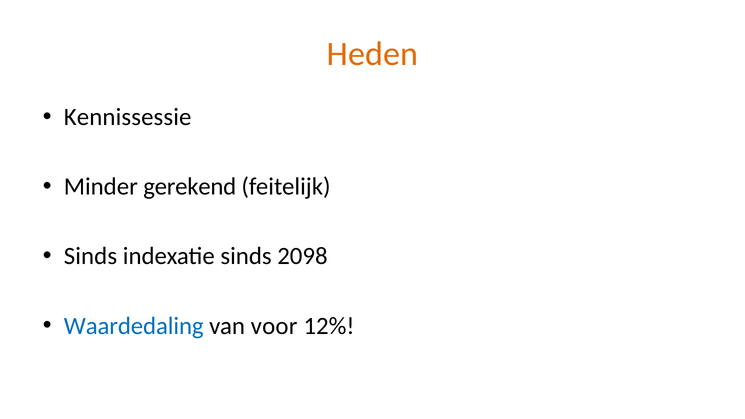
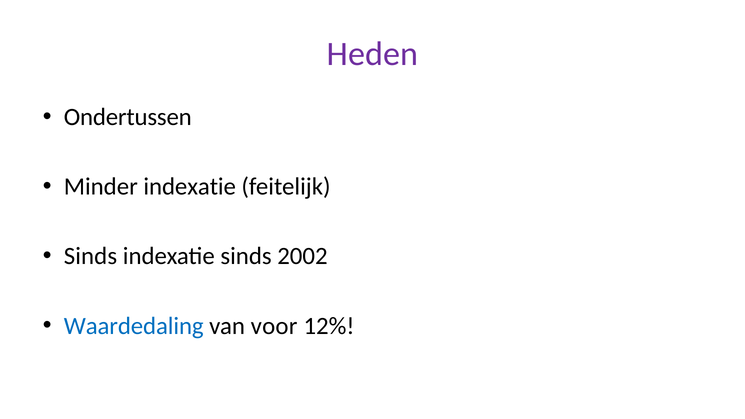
Heden colour: orange -> purple (372, 54)
Kennissessie: Kennissessie -> Ondertussen (128, 117)
Minder gerekend: gerekend -> indexatie (190, 187)
2098: 2098 -> 2002 (302, 256)
